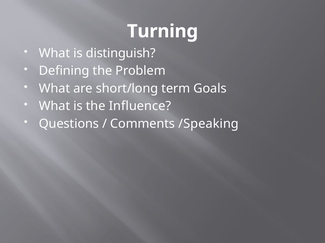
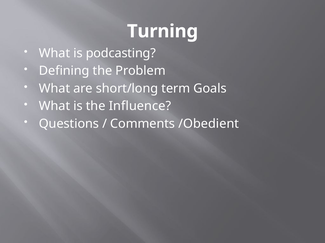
distinguish: distinguish -> podcasting (121, 53)
/Speaking: /Speaking -> /Obedient (209, 124)
